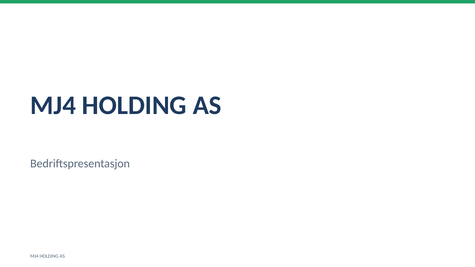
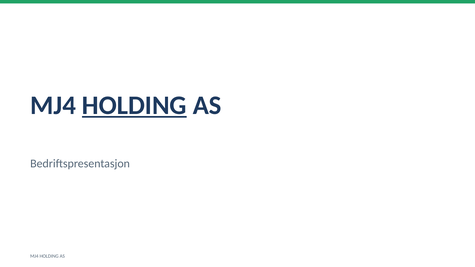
HOLDING underline: none -> present (134, 105)
